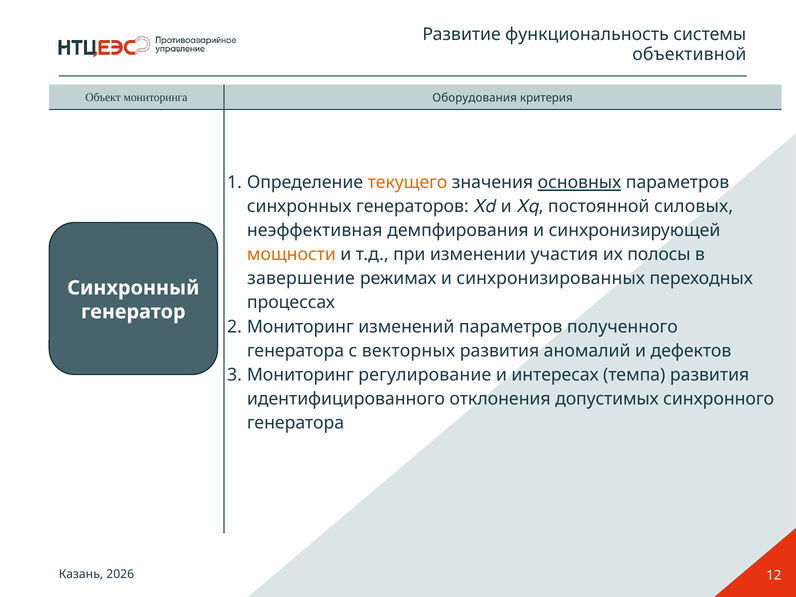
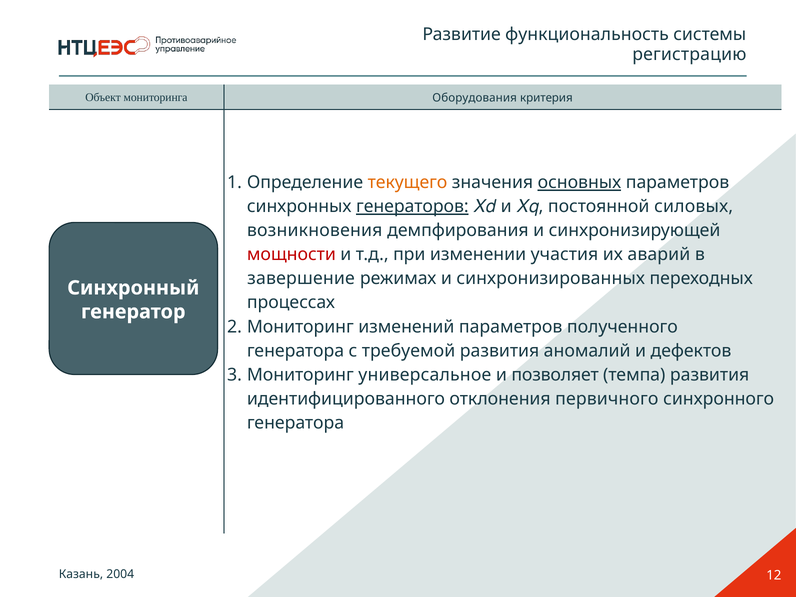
объективной: объективной -> регистрацию (689, 54)
генераторов underline: none -> present (412, 207)
неэффективная: неэффективная -> возникновения (315, 231)
мощности colour: orange -> red (291, 255)
полосы: полосы -> аварий (659, 255)
векторных: векторных -> требуемой (408, 351)
регулирование: регулирование -> универсальное (425, 375)
интересах: интересах -> позволяет (555, 375)
допустимых: допустимых -> первичного (607, 399)
2026: 2026 -> 2004 (120, 574)
